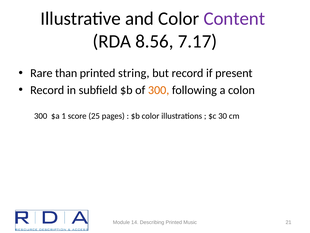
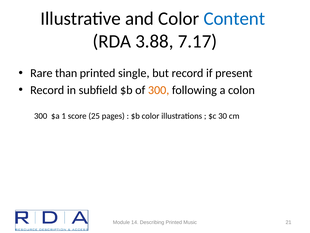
Content colour: purple -> blue (234, 19)
8.56: 8.56 -> 3.88 (154, 41)
string: string -> single (134, 73)
